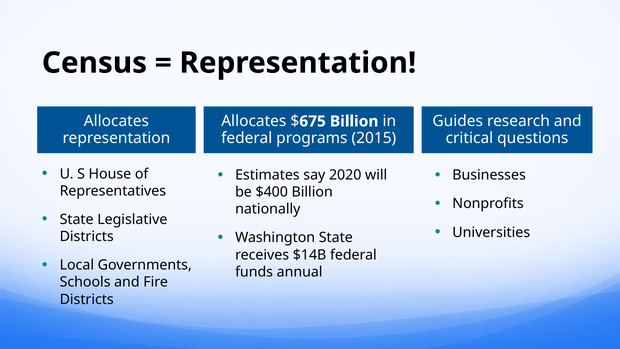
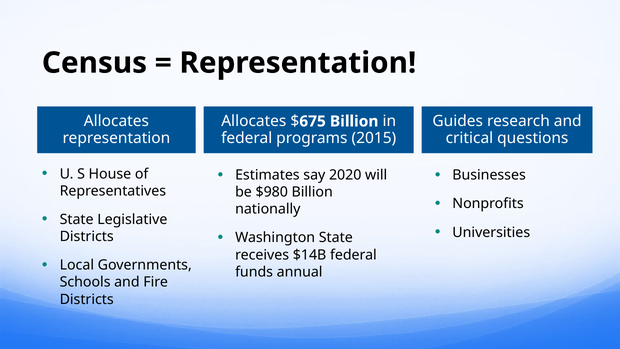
$400: $400 -> $980 (272, 192)
